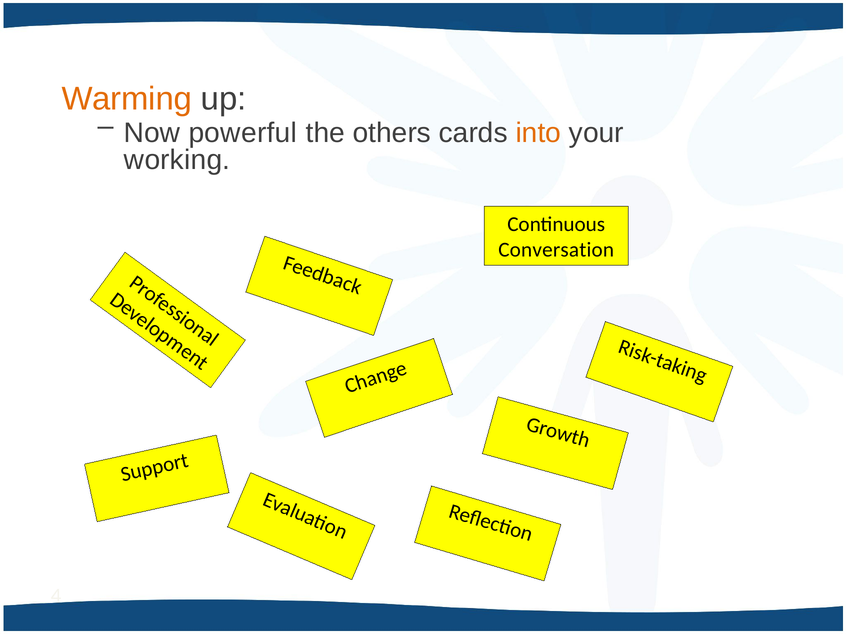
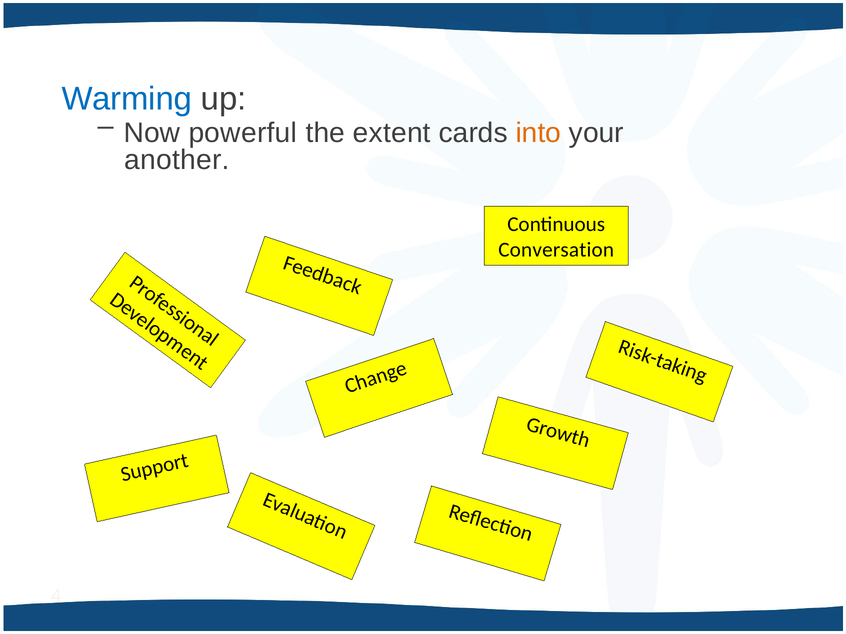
Warming colour: orange -> blue (127, 99)
others: others -> extent (392, 133)
working: working -> another (177, 160)
